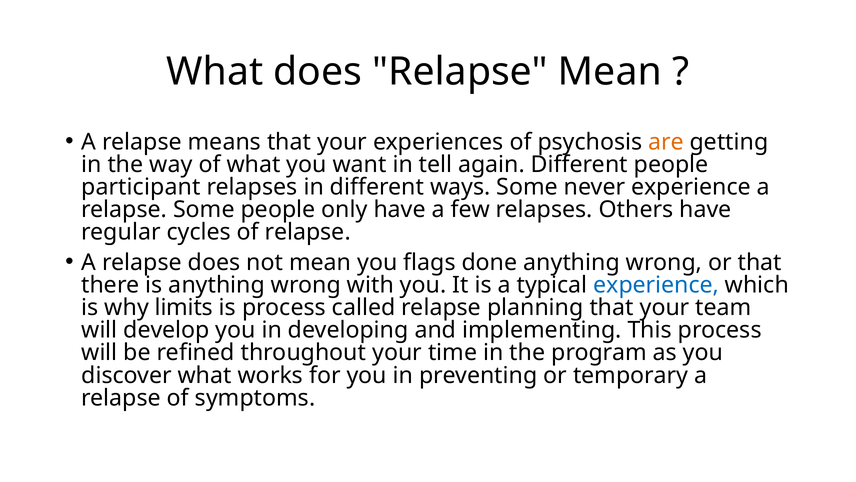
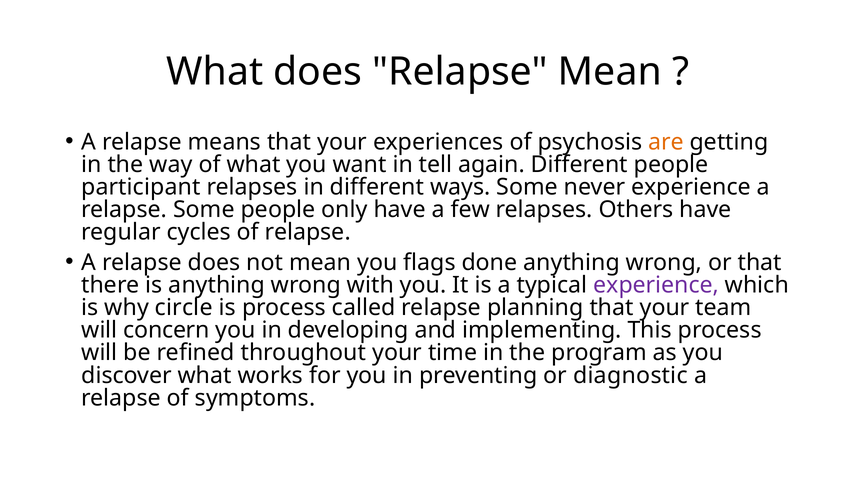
experience colour: blue -> purple (656, 285)
limits: limits -> circle (184, 307)
develop: develop -> concern (167, 330)
temporary: temporary -> diagnostic (631, 375)
